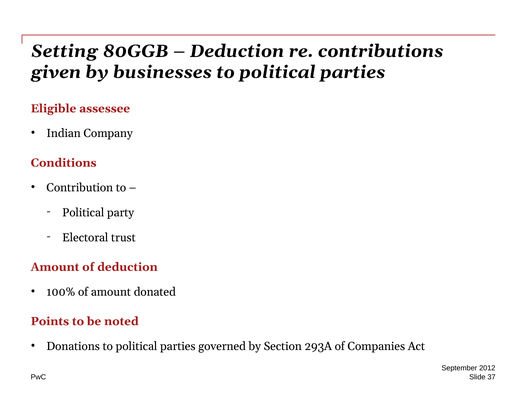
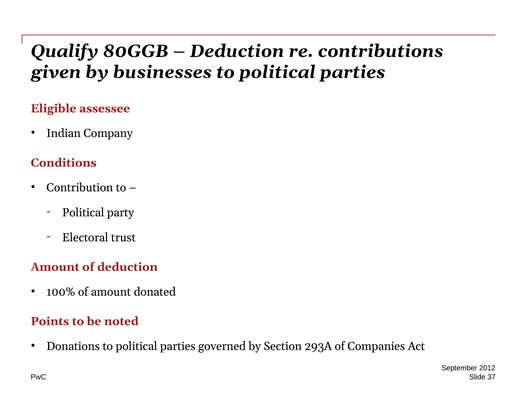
Setting: Setting -> Qualify (65, 51)
